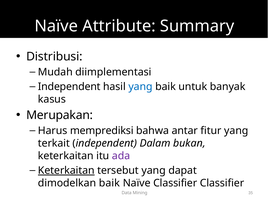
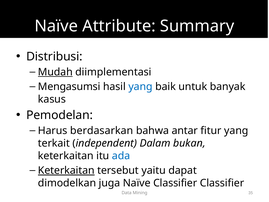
Mudah underline: none -> present (55, 72)
Independent: Independent -> Mengasumsi (69, 87)
Merupakan: Merupakan -> Pemodelan (60, 115)
memprediksi: memprediksi -> berdasarkan (102, 130)
ada colour: purple -> blue (121, 156)
tersebut yang: yang -> yaitu (154, 170)
dimodelkan baik: baik -> juga (109, 183)
